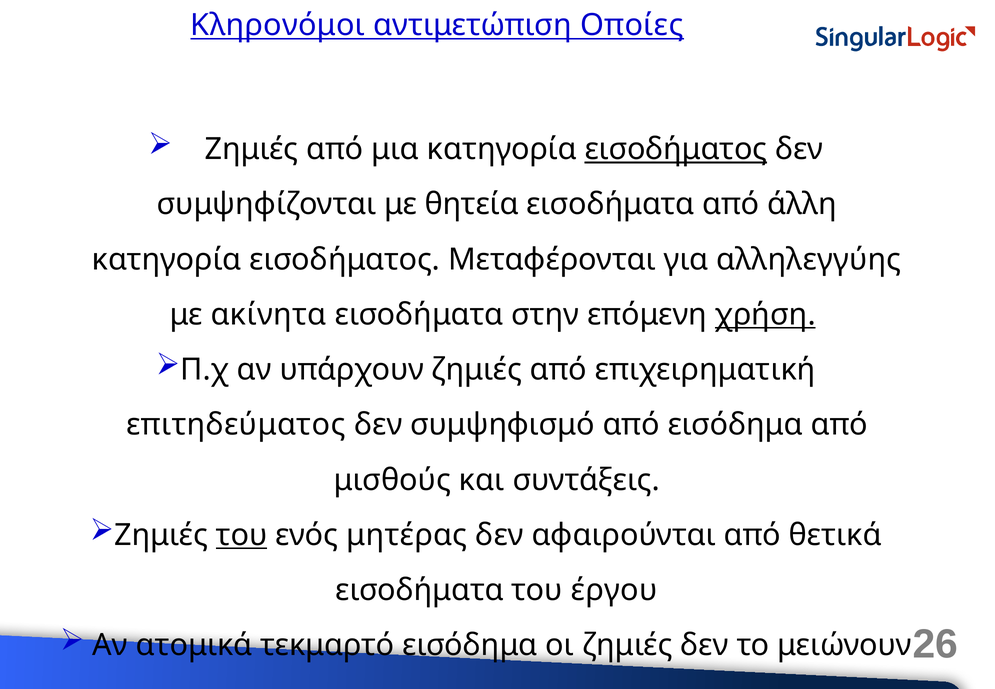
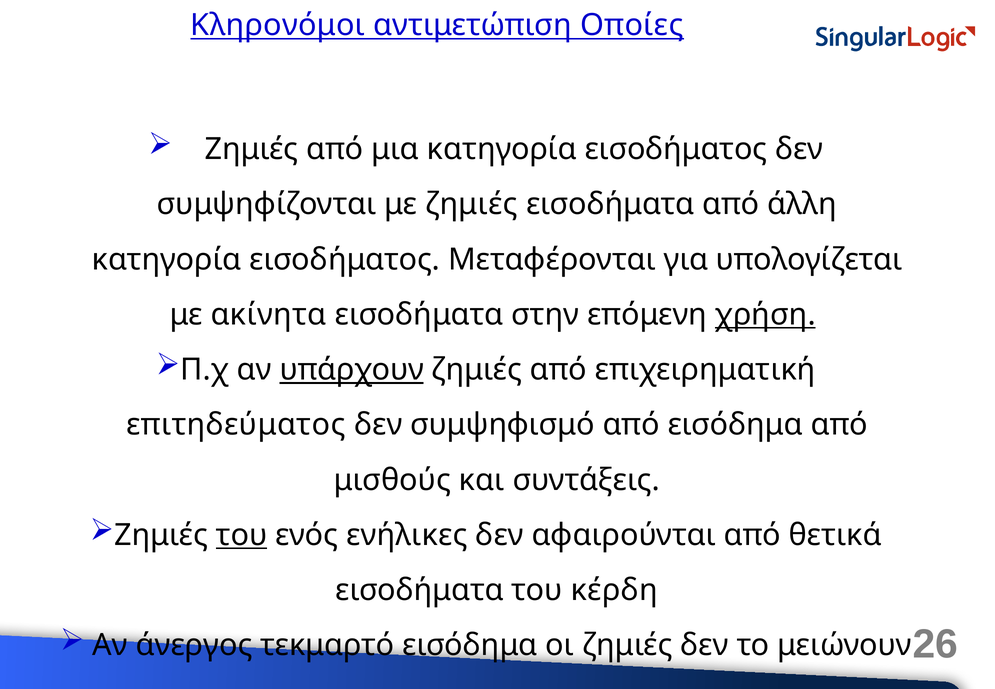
εισοδήματος underline: present -> none (676, 149)
με θητεία: θητεία -> ζημιές (471, 204)
αλληλεγγύης: αλληλεγγύης -> υπολογίζεται (809, 259)
υπάρχουν underline: none -> present (352, 370)
μητέρας: μητέρας -> ενήλικες (407, 535)
έργου: έργου -> κέρδη (614, 590)
ατομικά: ατομικά -> άνεργος (194, 645)
